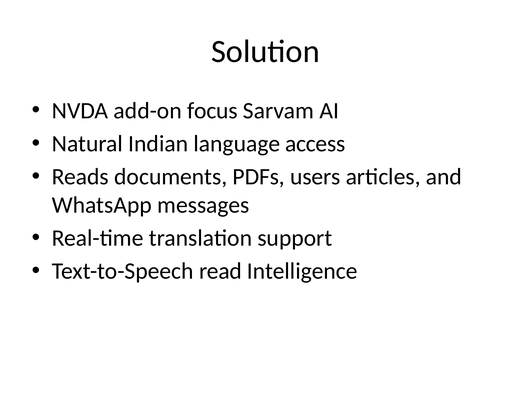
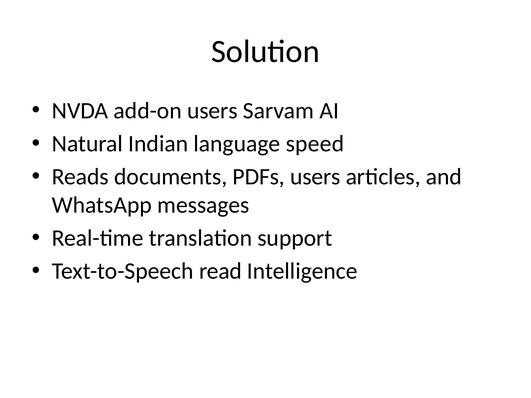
add-on focus: focus -> users (212, 111)
access: access -> speed (315, 144)
